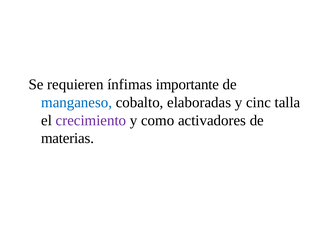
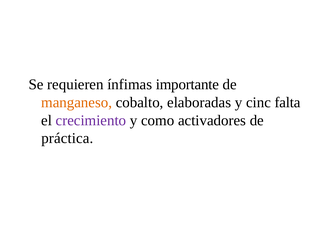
manganeso colour: blue -> orange (77, 102)
talla: talla -> falta (288, 102)
materias: materias -> práctica (67, 138)
